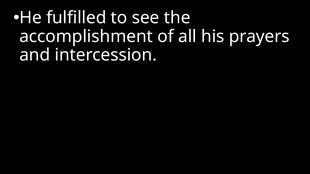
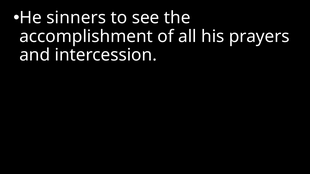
fulfilled: fulfilled -> sinners (76, 18)
